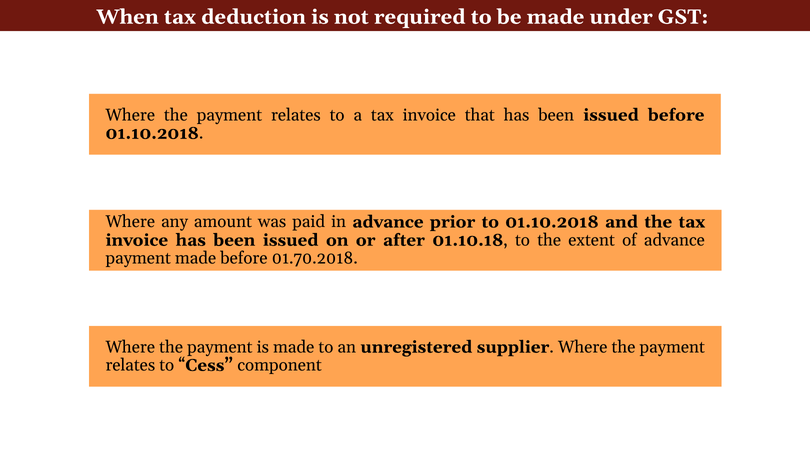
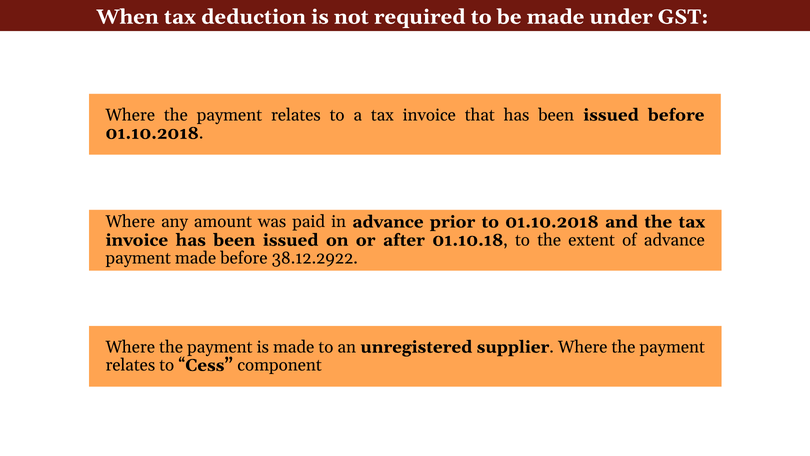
01.70.2018: 01.70.2018 -> 38.12.2922 (315, 258)
